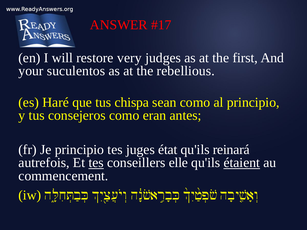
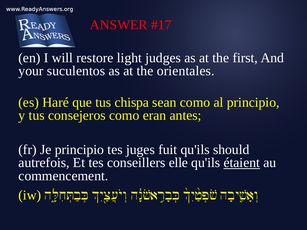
very: very -> light (129, 58)
rebellious: rebellious -> orientales (186, 71)
état: état -> fuit (168, 150)
reinará: reinará -> should (231, 150)
tes underline: present -> none (96, 163)
